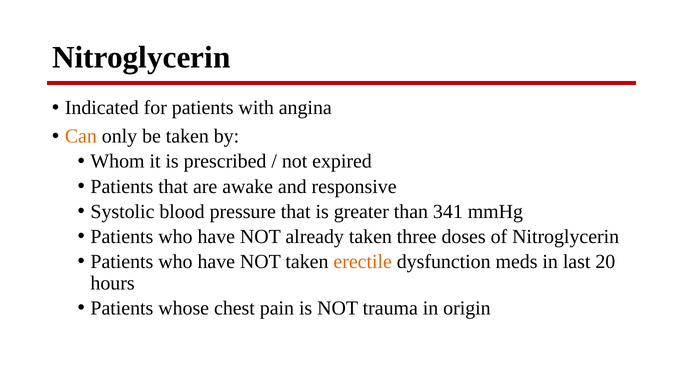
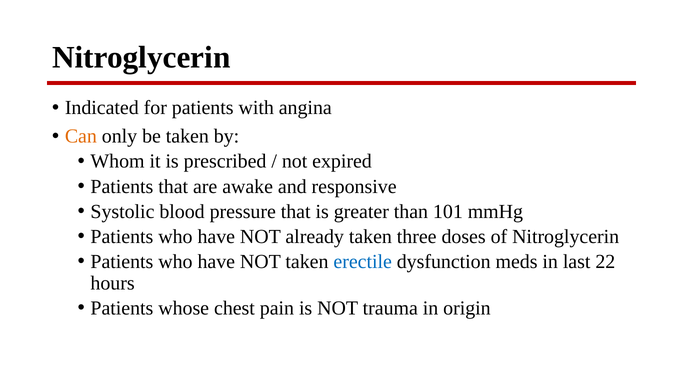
341: 341 -> 101 (448, 212)
erectile colour: orange -> blue (363, 262)
20: 20 -> 22 (605, 262)
